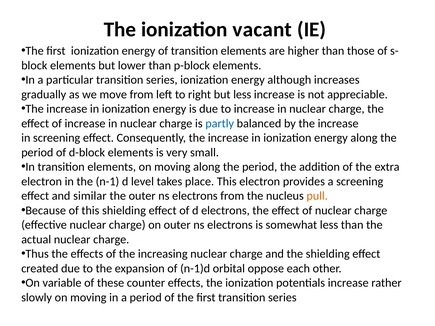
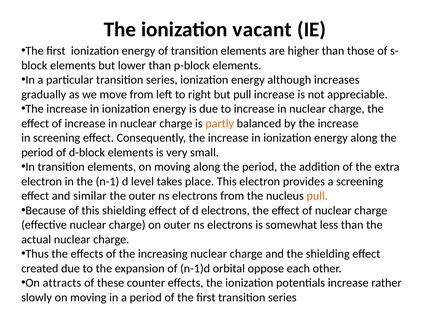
but less: less -> pull (242, 95)
partly colour: blue -> orange (220, 124)
variable: variable -> attracts (62, 283)
